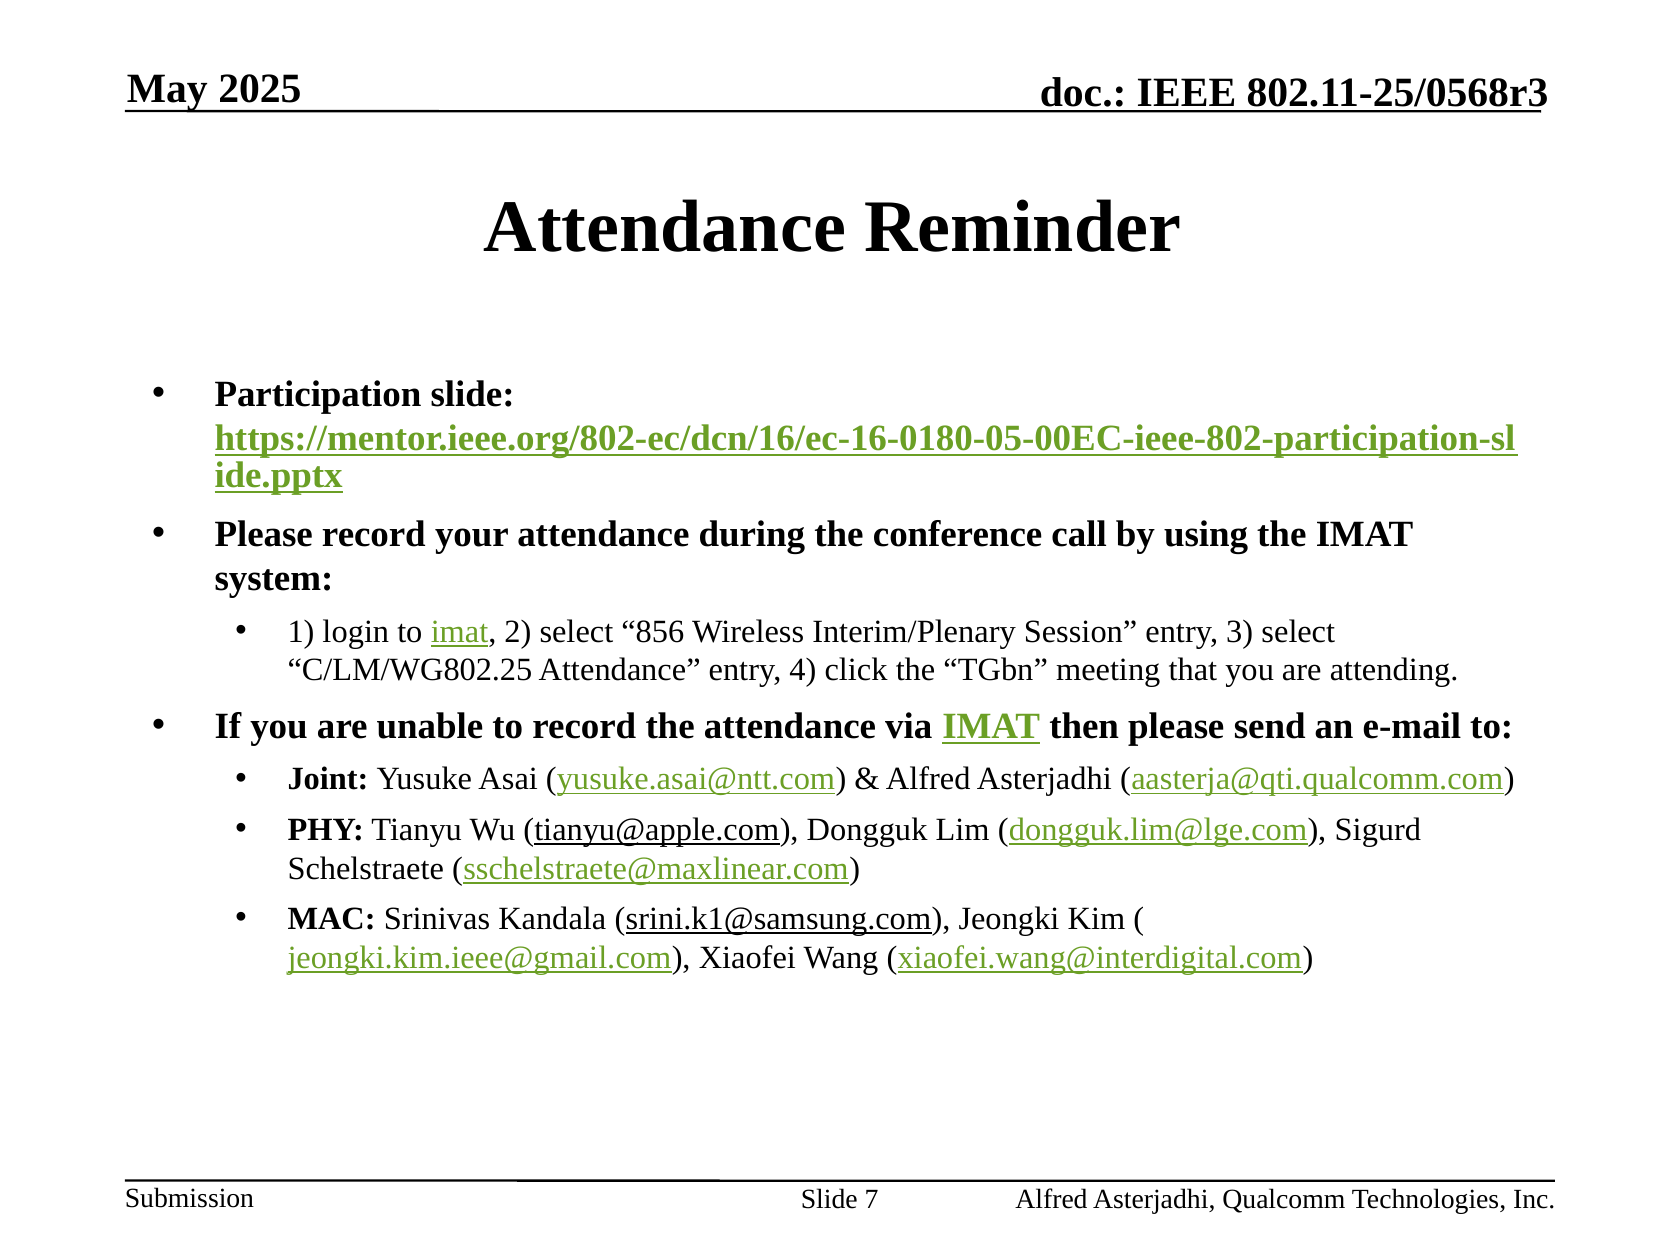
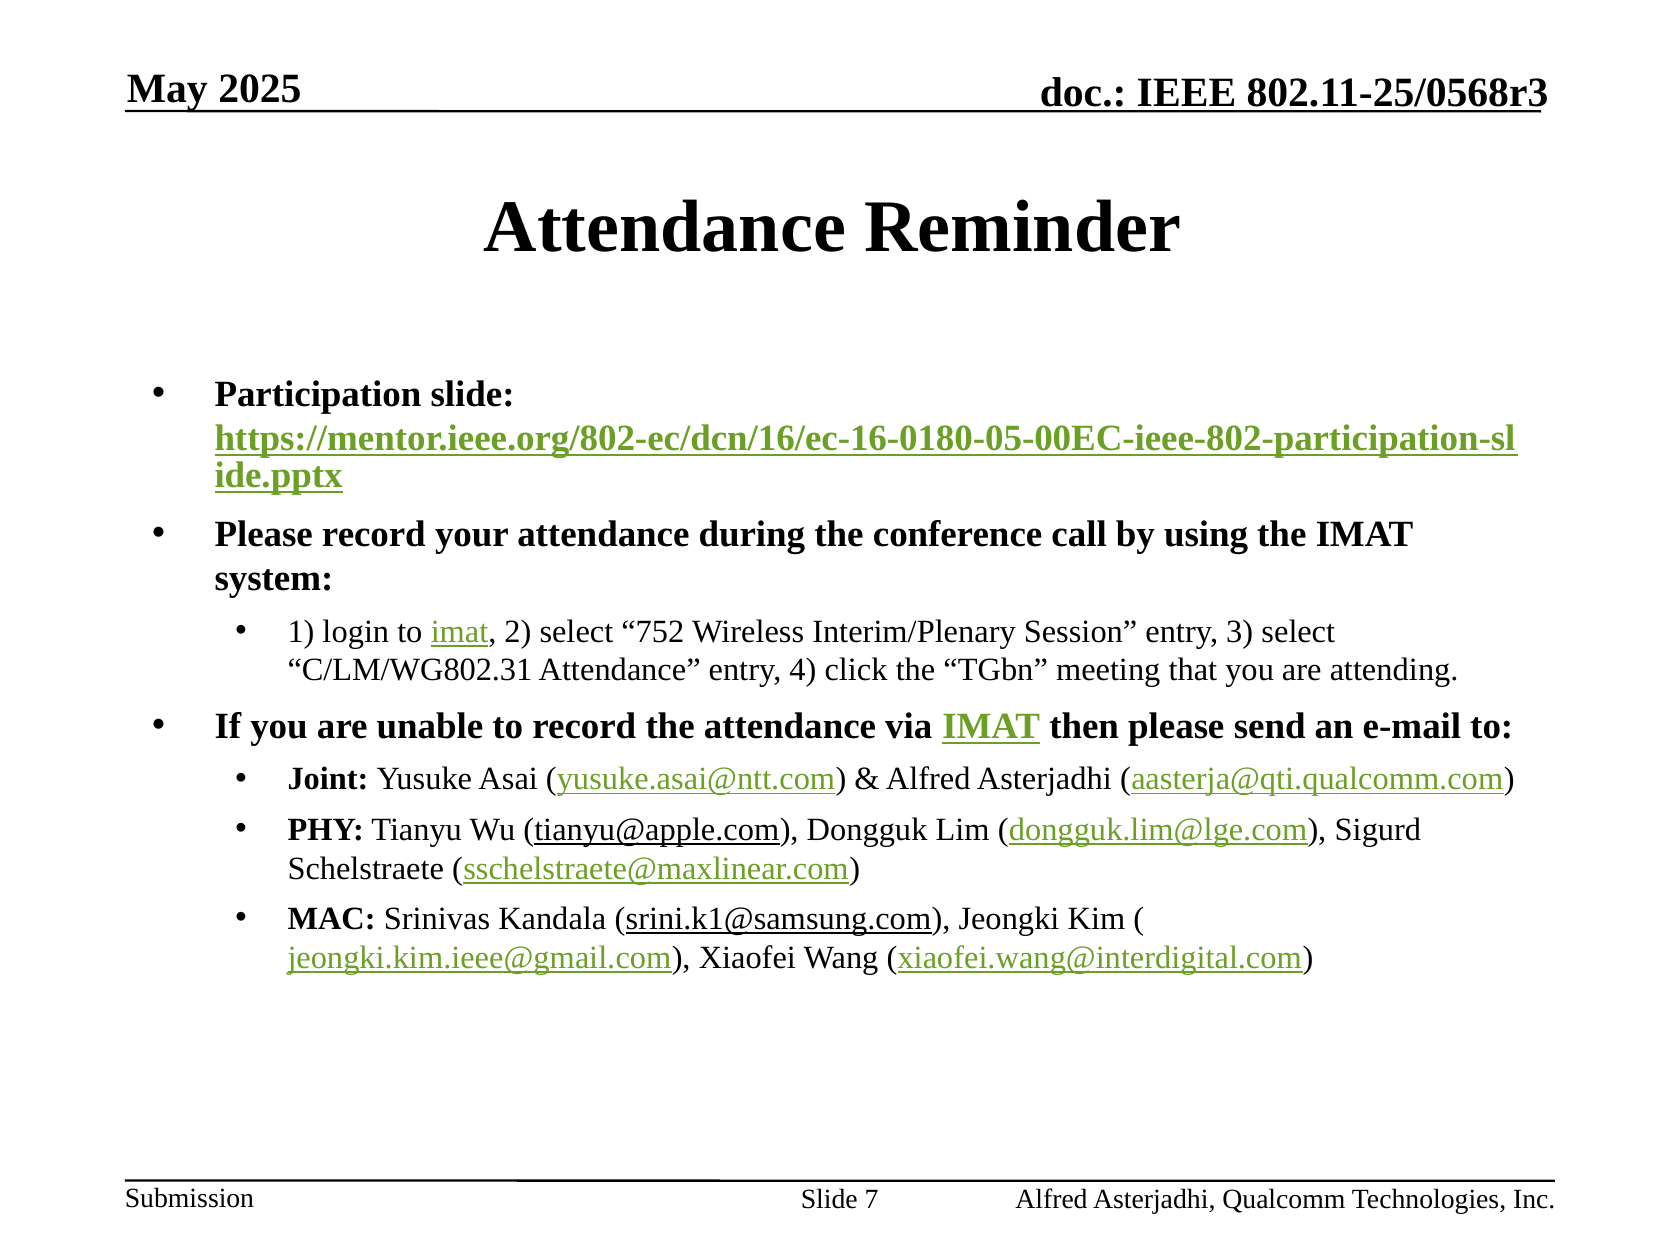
856: 856 -> 752 (653, 631)
C/LM/WG802.25: C/LM/WG802.25 -> C/LM/WG802.31 (410, 670)
